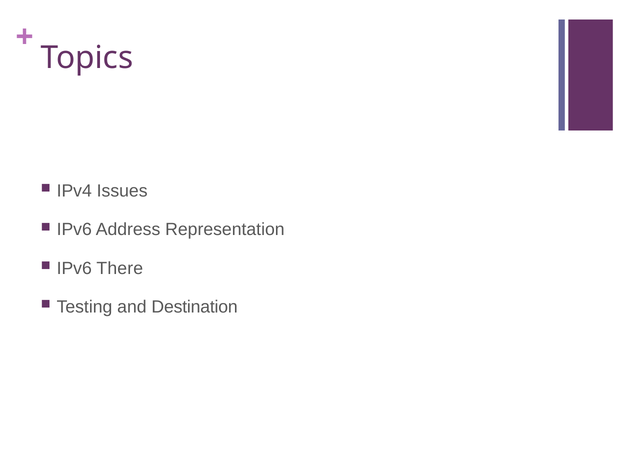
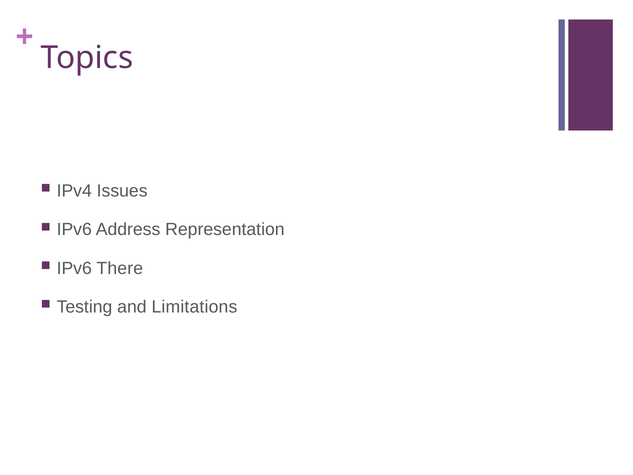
Destination: Destination -> Limitations (194, 307)
